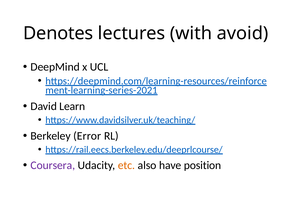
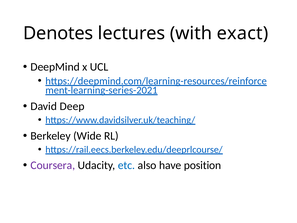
avoid: avoid -> exact (242, 33)
Learn: Learn -> Deep (72, 106)
Error: Error -> Wide (87, 136)
etc colour: orange -> blue (126, 165)
